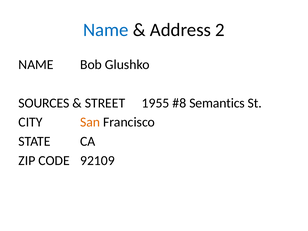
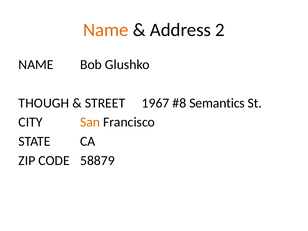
Name colour: blue -> orange (106, 30)
SOURCES: SOURCES -> THOUGH (44, 103)
1955: 1955 -> 1967 (156, 103)
92109: 92109 -> 58879 (97, 161)
